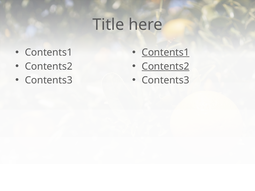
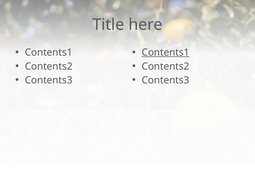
Contents2 underline: present -> none (166, 66)
